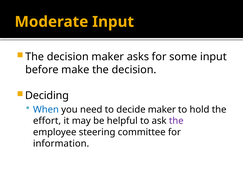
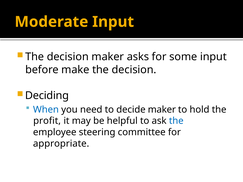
effort: effort -> profit (47, 121)
the colour: purple -> blue (176, 121)
information: information -> appropriate (61, 144)
